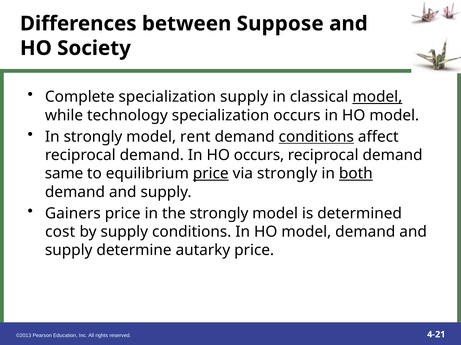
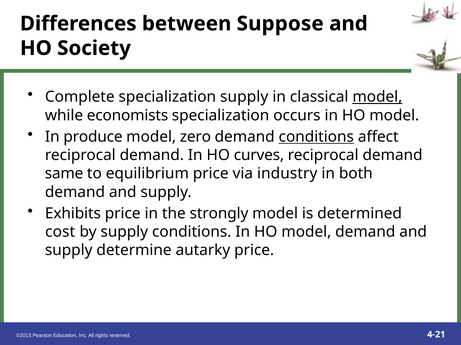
technology: technology -> economists (128, 116)
In strongly: strongly -> produce (93, 137)
rent: rent -> zero (195, 137)
HO occurs: occurs -> curves (259, 156)
price underline: present -> none (211, 174)
via strongly: strongly -> industry (287, 174)
both underline: present -> none (356, 174)
Gainers: Gainers -> Exhibits (73, 214)
